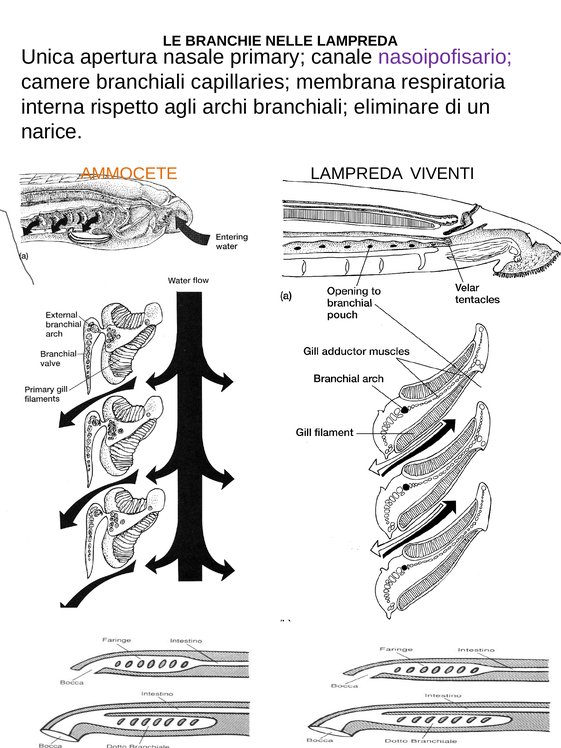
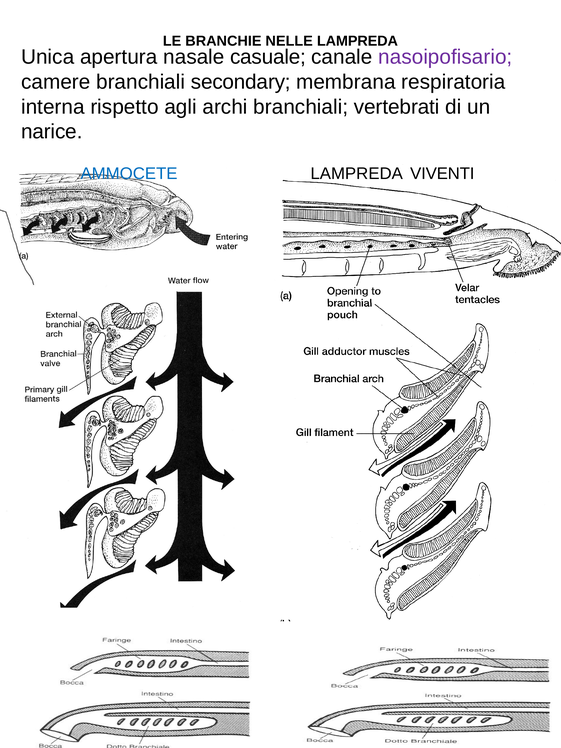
primary: primary -> casuale (268, 57)
capillaries: capillaries -> secondary (241, 82)
eliminare: eliminare -> vertebrati (397, 107)
AMMOCETE colour: orange -> blue (129, 174)
